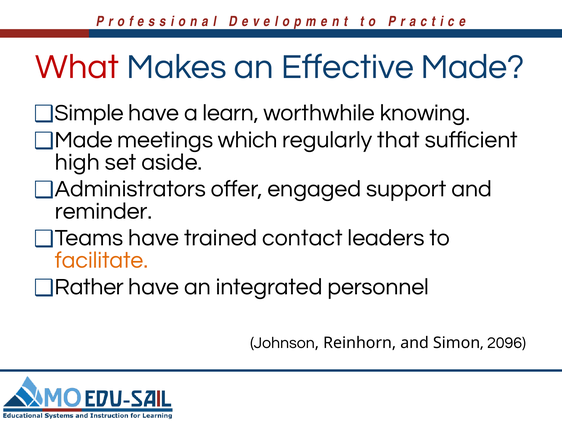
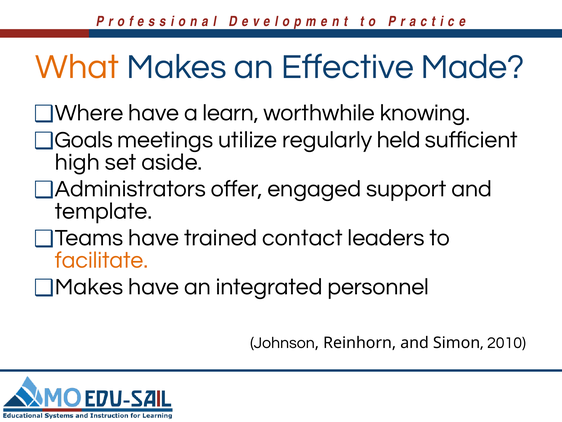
What colour: red -> orange (77, 67)
Simple: Simple -> Where (89, 113)
Made: Made -> Goals (84, 140)
which: which -> utilize (248, 140)
that: that -> held (399, 140)
reminder: reminder -> template (103, 211)
Rather: Rather -> Makes (89, 287)
2096: 2096 -> 2010 (507, 343)
